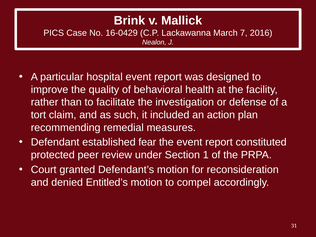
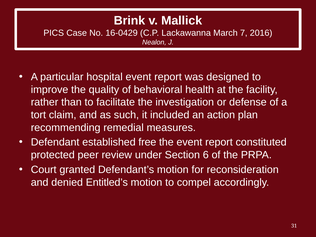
fear: fear -> free (147, 142)
1: 1 -> 6 (206, 155)
